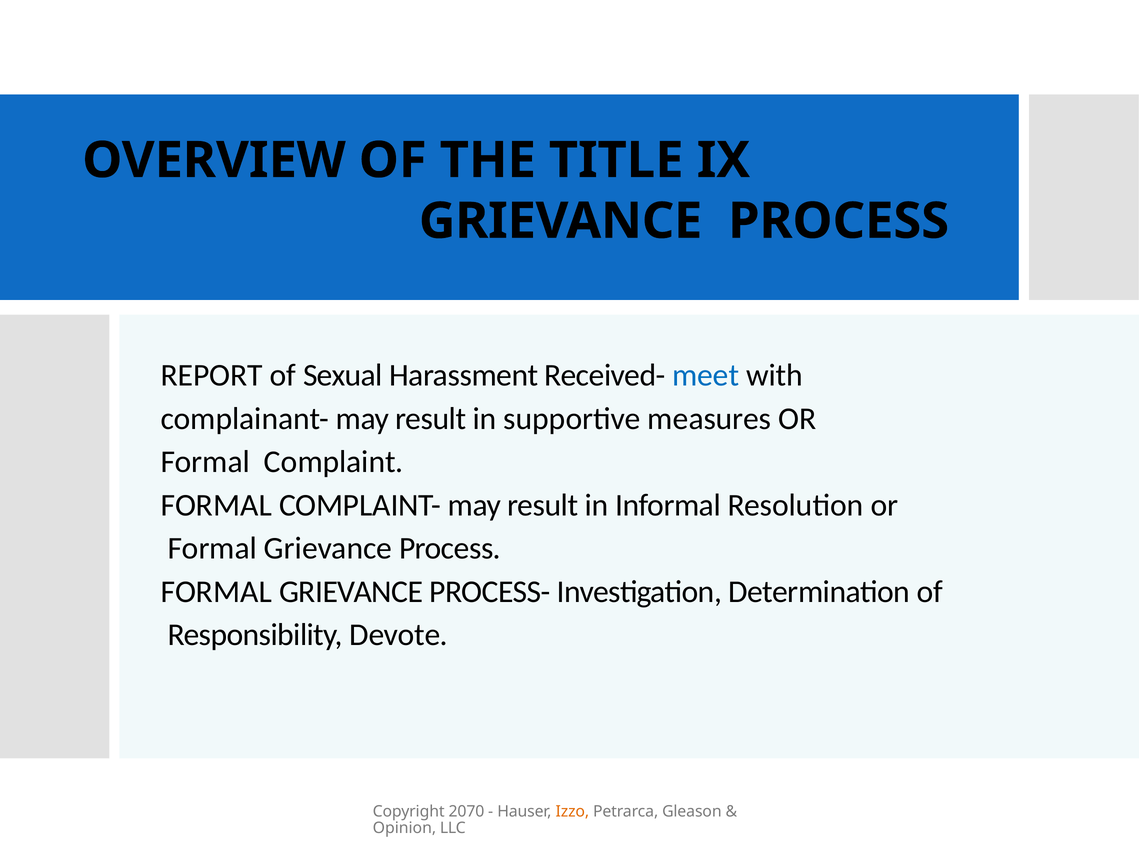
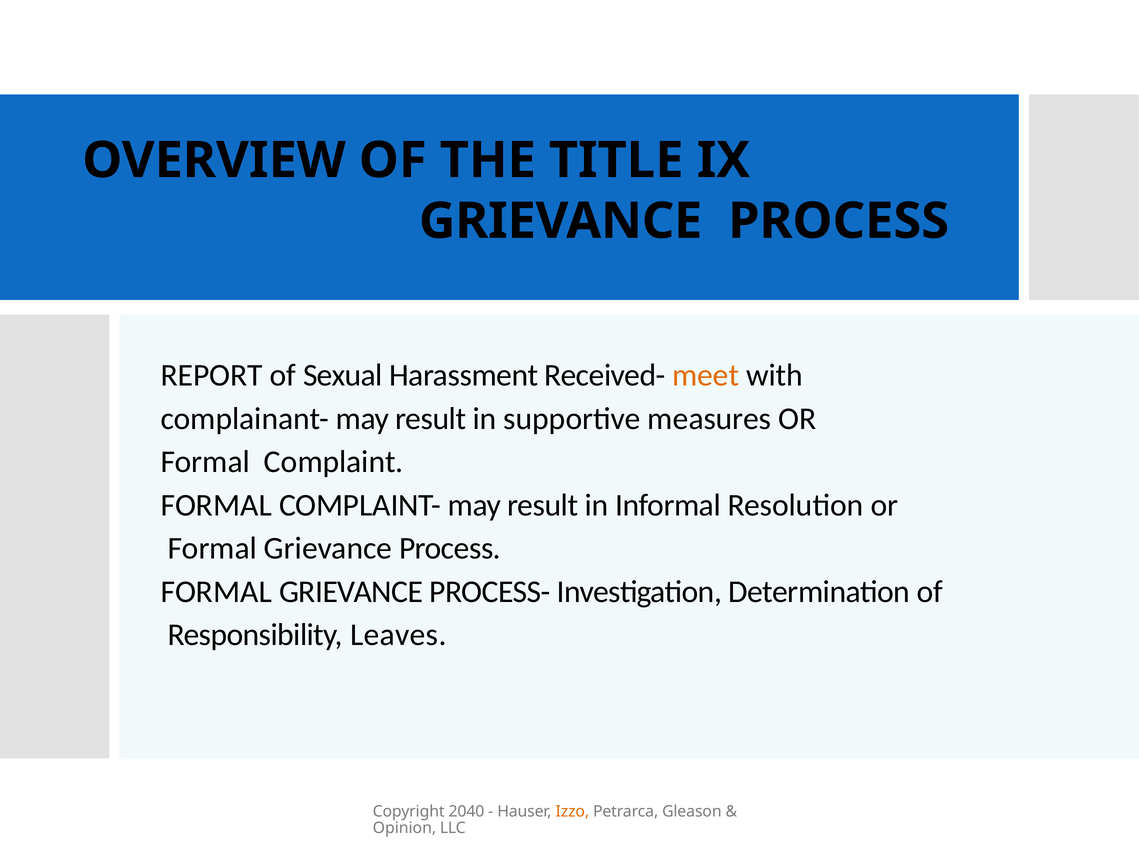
meet colour: blue -> orange (706, 376)
Devote: Devote -> Leaves (398, 635)
2070: 2070 -> 2040 (466, 812)
